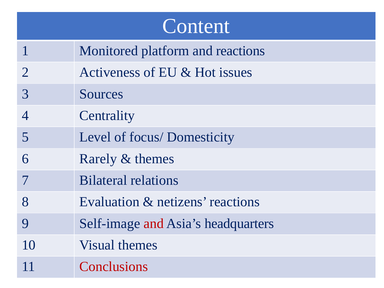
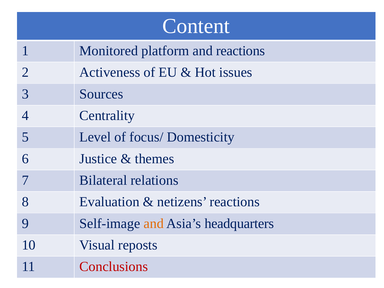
Rarely: Rarely -> Justice (98, 159)
and colour: red -> orange (154, 223)
Visual themes: themes -> reposts (138, 245)
